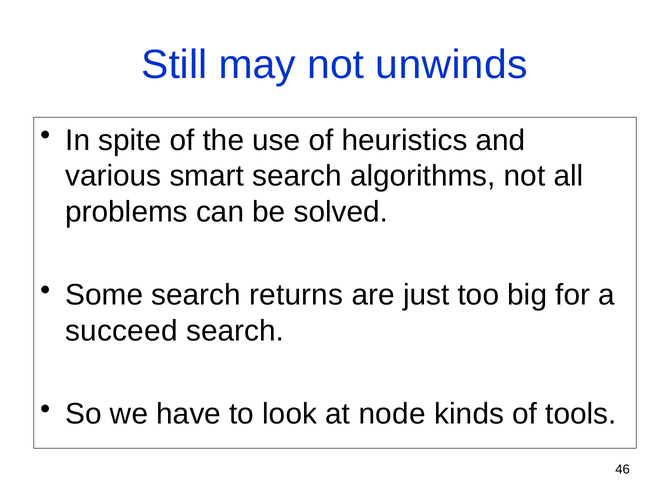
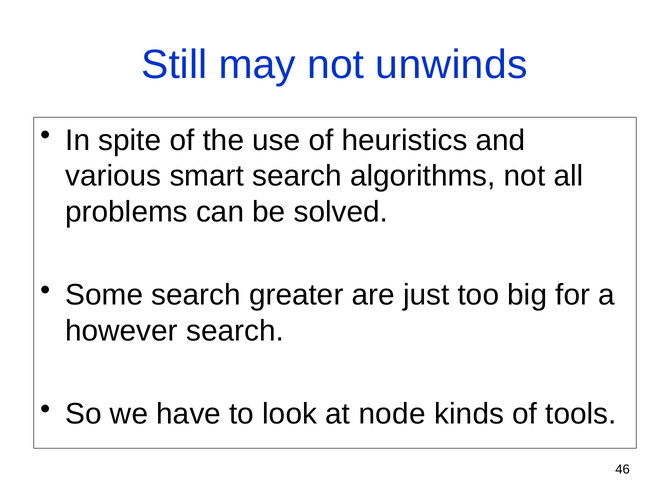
returns: returns -> greater (296, 295)
succeed: succeed -> however (122, 331)
